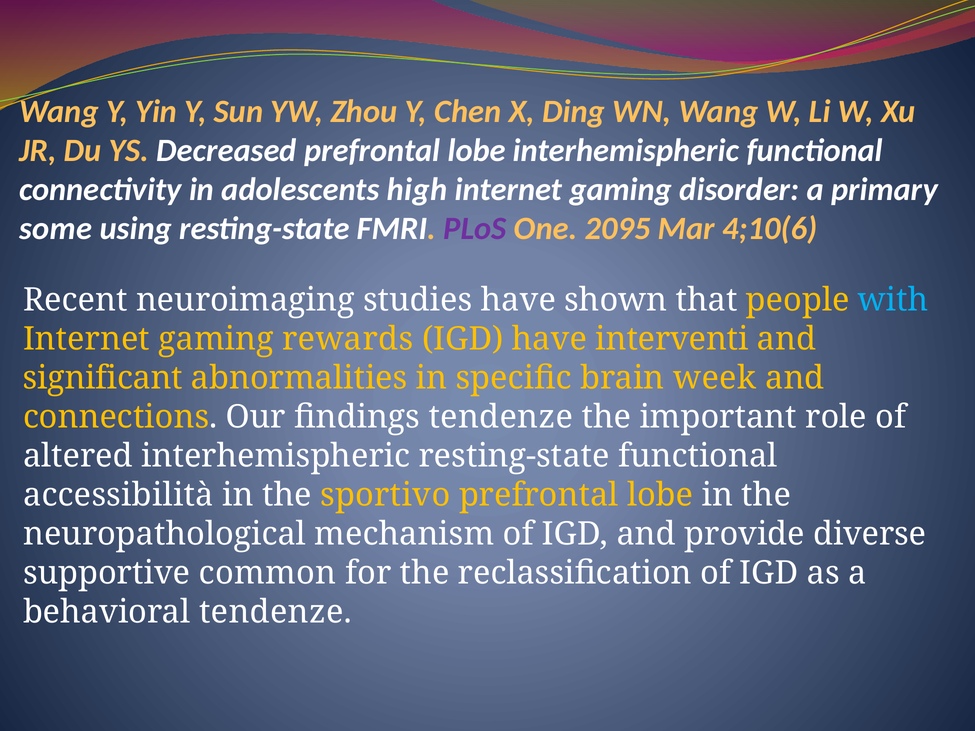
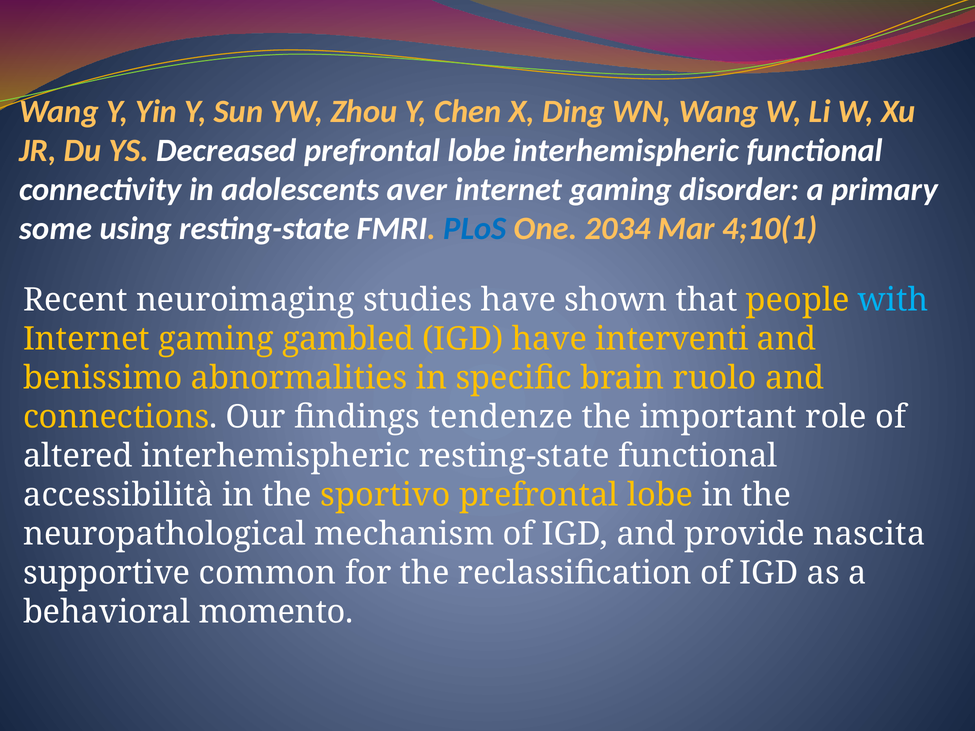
high: high -> aver (417, 190)
PLoS colour: purple -> blue (475, 229)
2095: 2095 -> 2034 (618, 229)
4;10(6: 4;10(6 -> 4;10(1 (770, 229)
rewards: rewards -> gambled (348, 339)
significant: significant -> benissimo (103, 378)
week: week -> ruolo (715, 378)
diverse: diverse -> nascita (869, 534)
behavioral tendenze: tendenze -> momento (276, 612)
